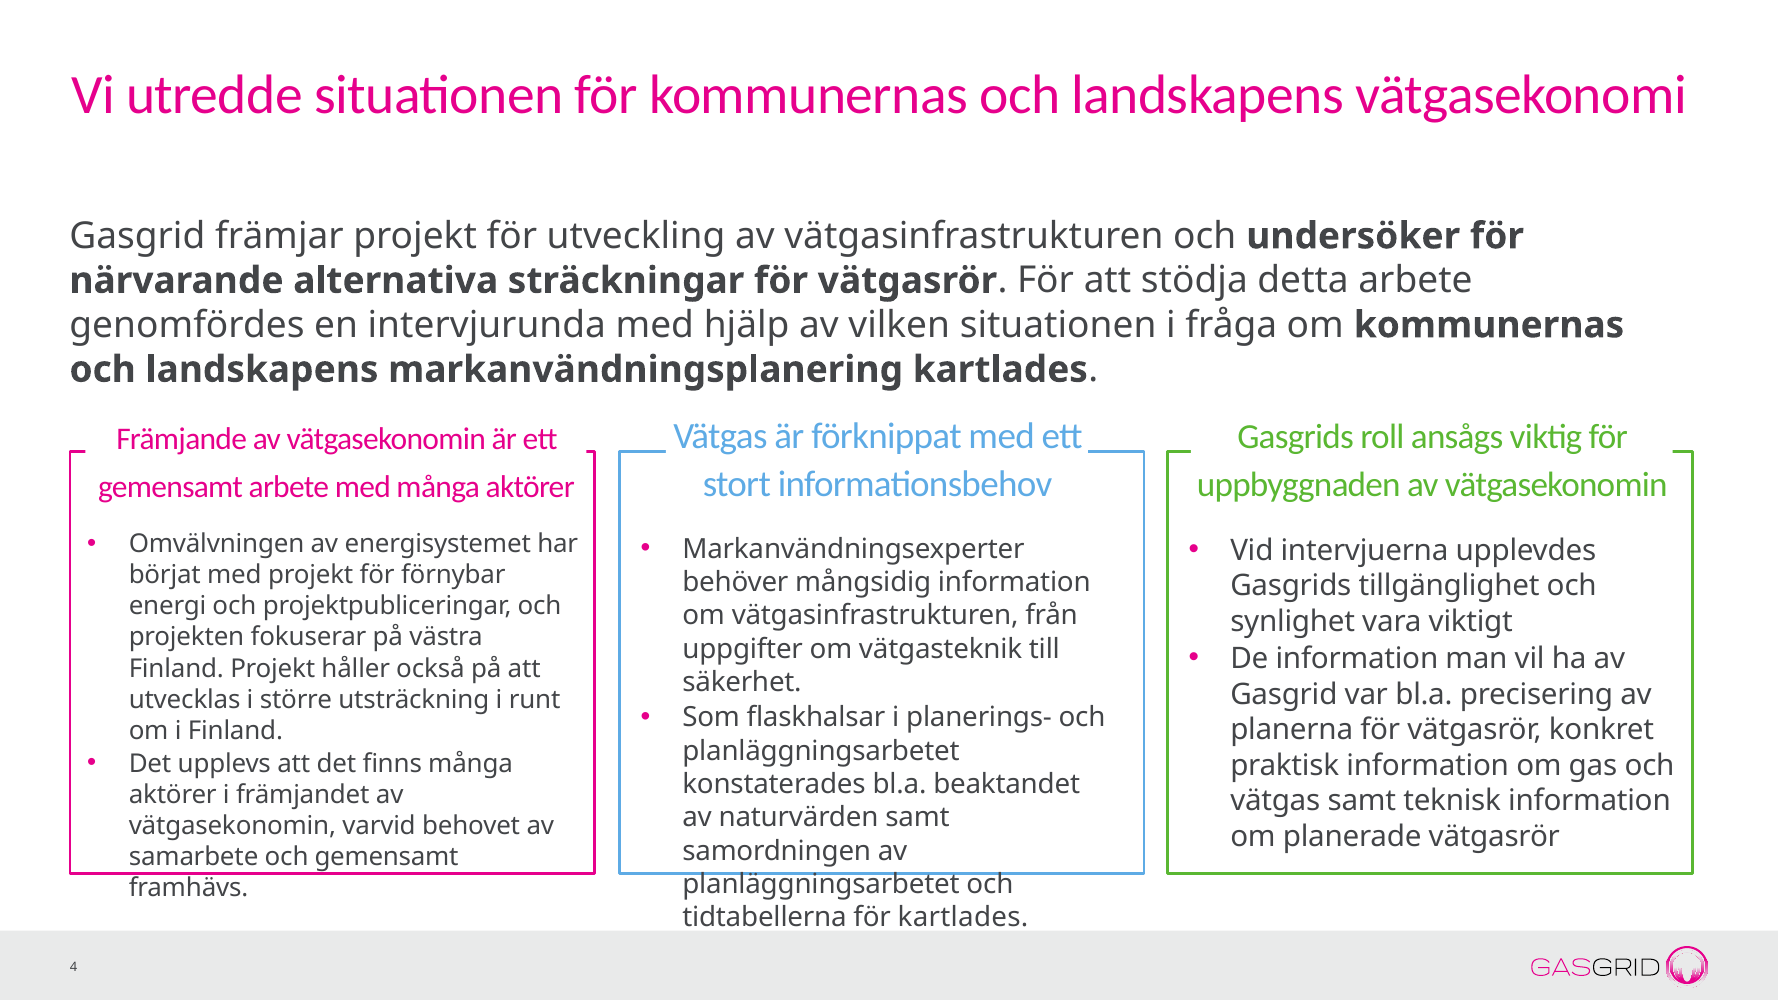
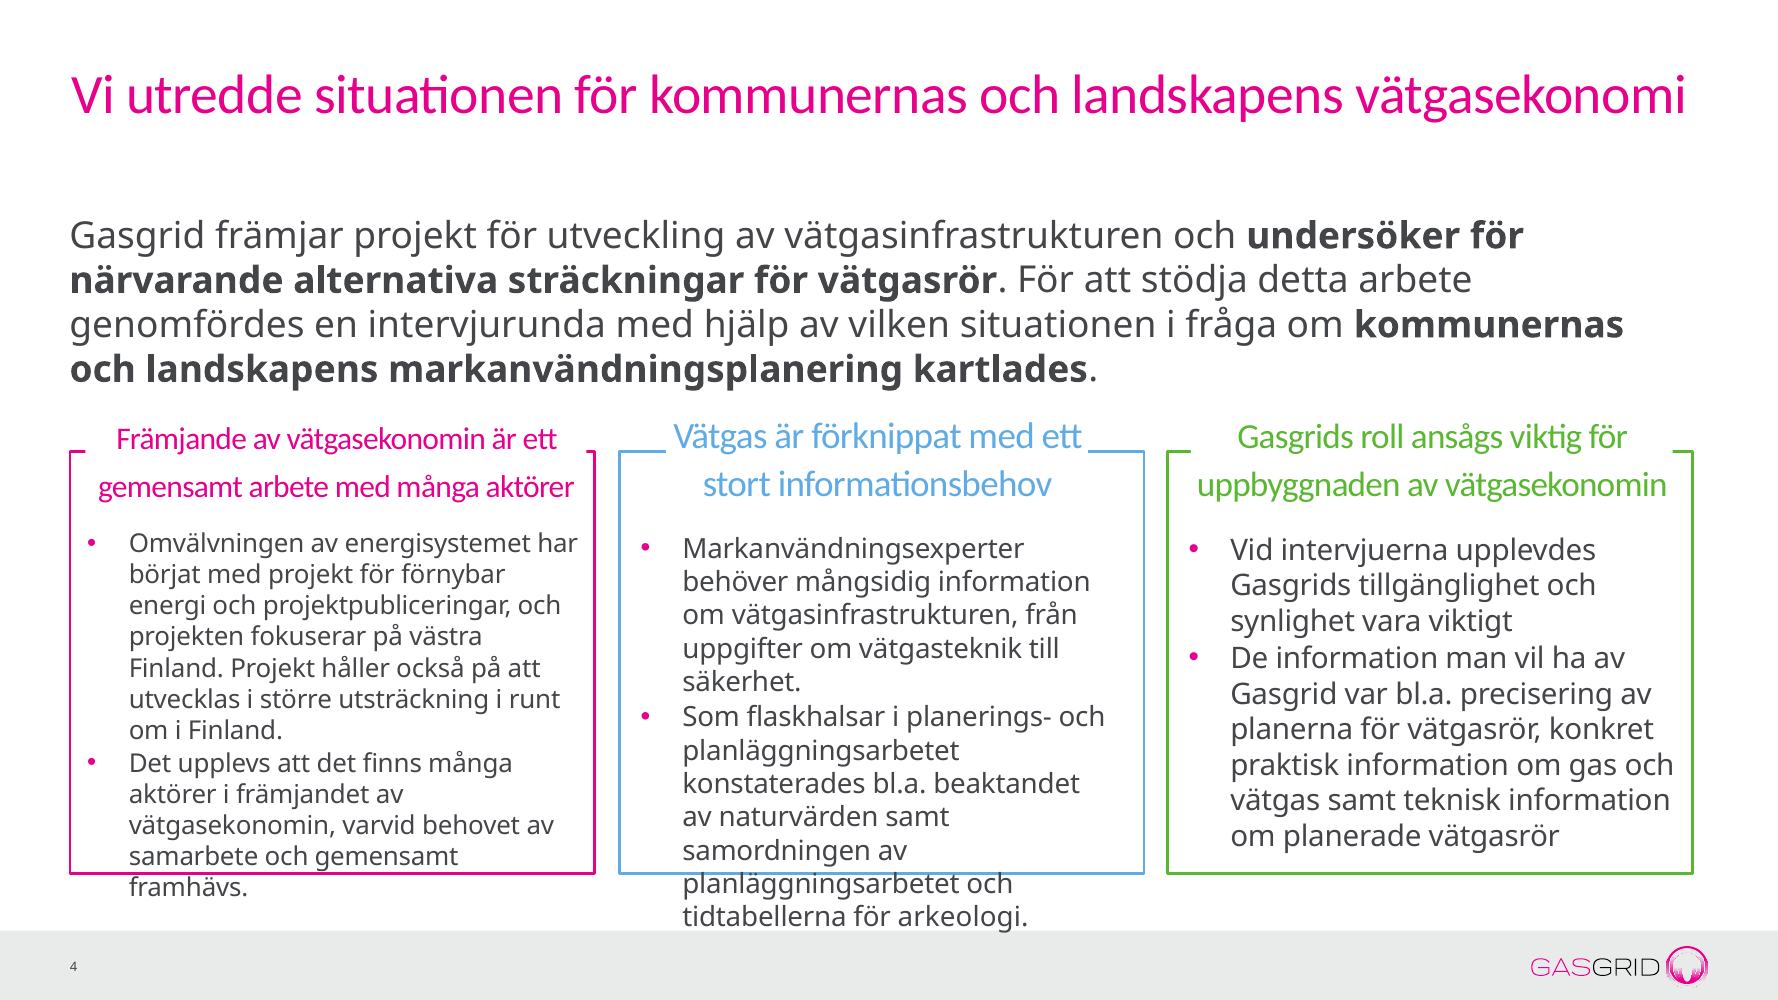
för kartlades: kartlades -> arkeologi (963, 918)
